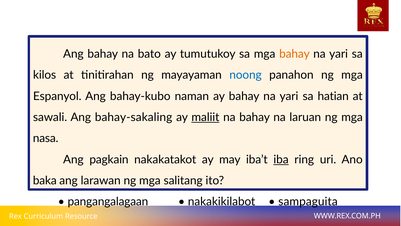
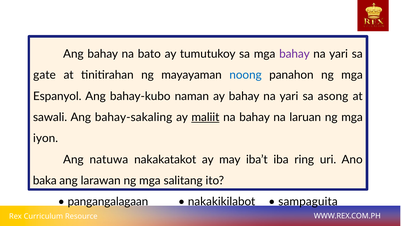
bahay colour: orange -> purple (294, 54)
kilos: kilos -> gate (45, 75)
hatian: hatian -> asong (333, 96)
nasa: nasa -> iyon (46, 138)
pagkain: pagkain -> natuwa (109, 159)
iba underline: present -> none (281, 159)
